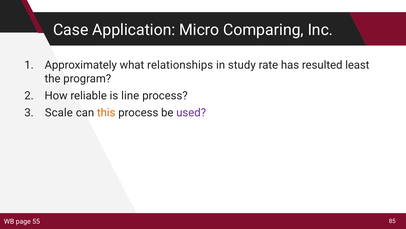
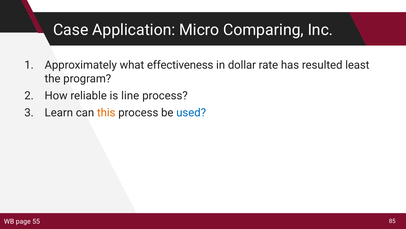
relationships: relationships -> effectiveness (180, 65)
study: study -> dollar (242, 65)
Scale: Scale -> Learn (59, 112)
used colour: purple -> blue (191, 112)
